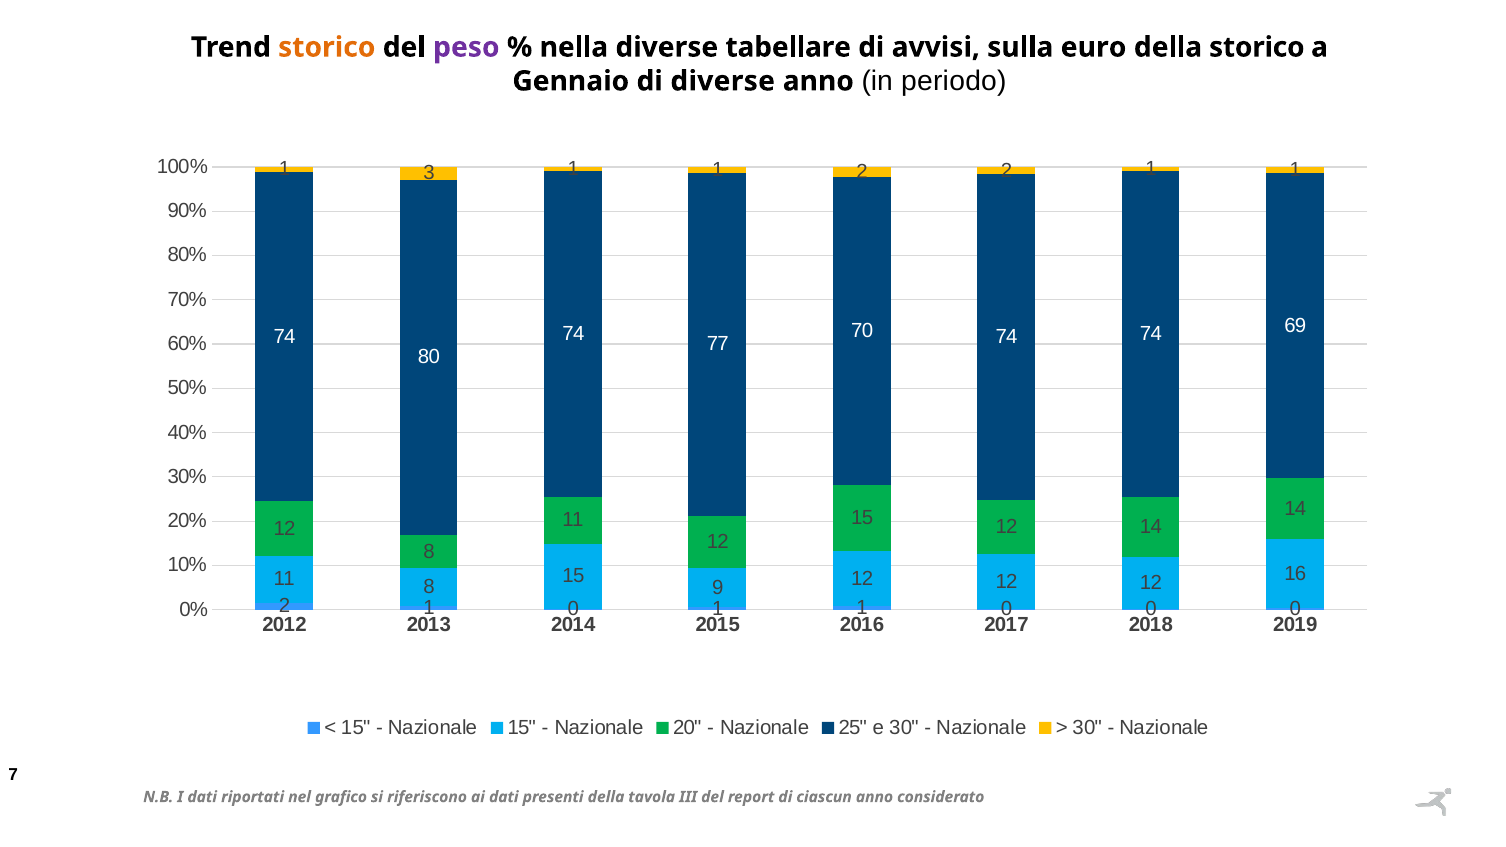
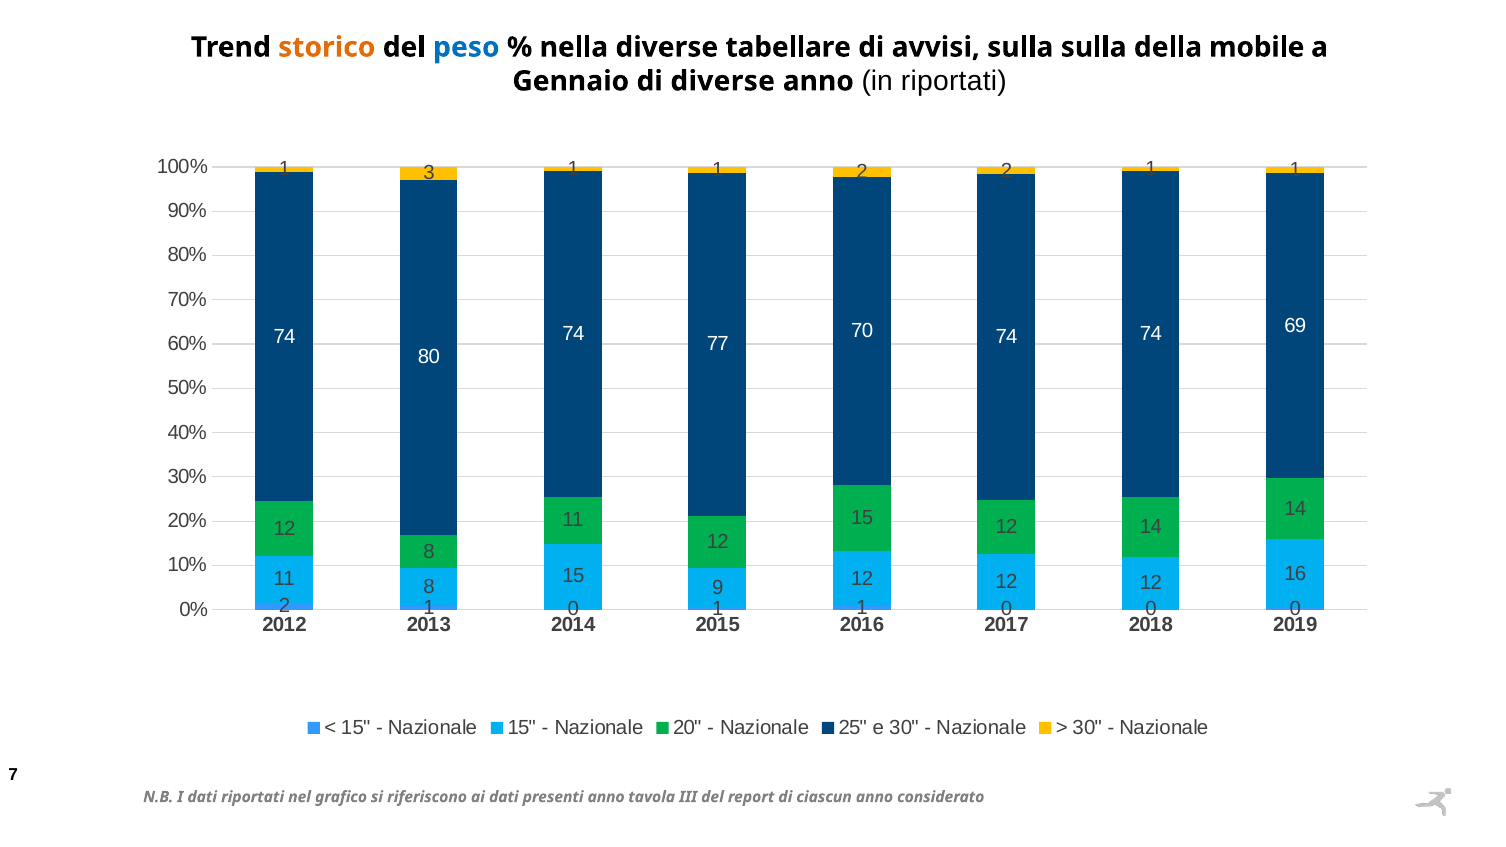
peso colour: purple -> blue (466, 47)
sulla euro: euro -> sulla (1094, 47)
della storico: storico -> mobile (1257, 47)
in periodo: periodo -> riportati (954, 81)
presenti della: della -> anno (606, 797)
